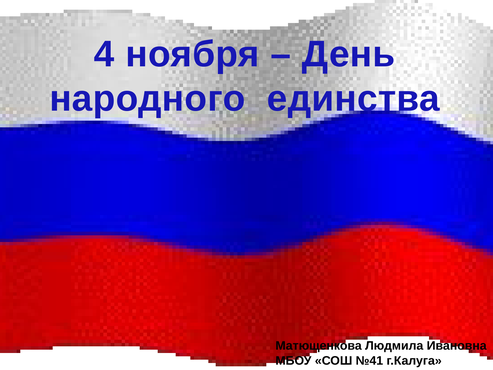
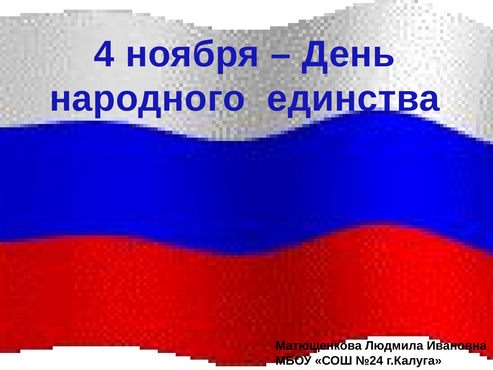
№41: №41 -> №24 (369, 360)
